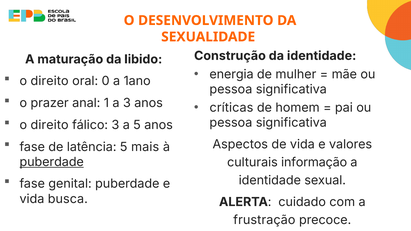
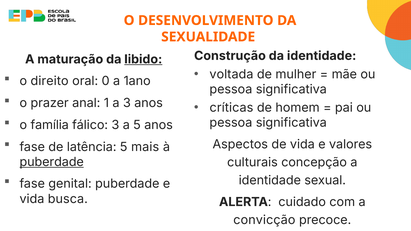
libido underline: none -> present (143, 59)
energia: energia -> voltada (231, 74)
direito: direito -> família (50, 125)
informação: informação -> concepção (314, 163)
frustração: frustração -> convicção (264, 220)
